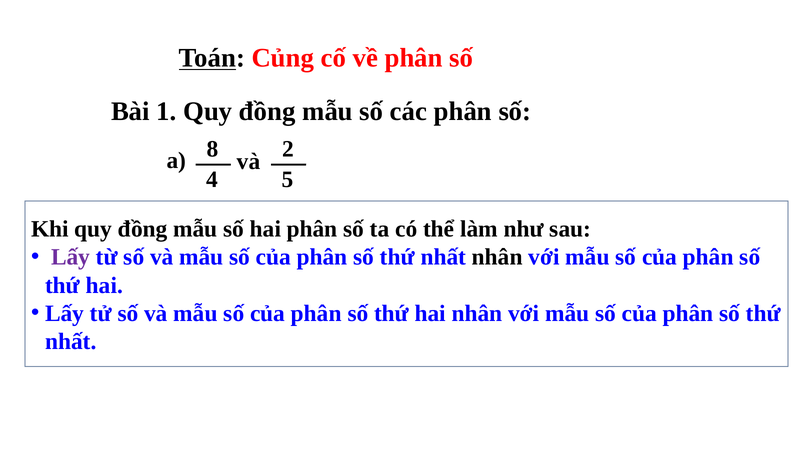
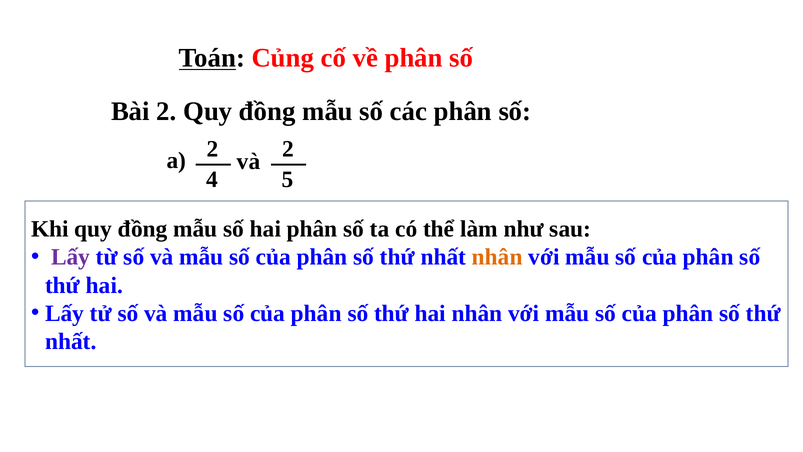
Bài 1: 1 -> 2 (166, 111)
a 8: 8 -> 2 (213, 149)
nhân colour: black -> orange (497, 257)
